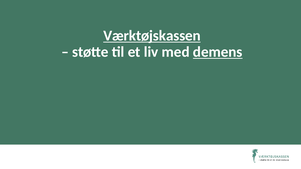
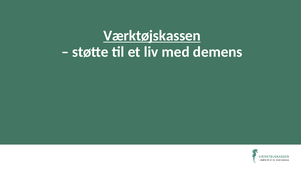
demens underline: present -> none (218, 52)
